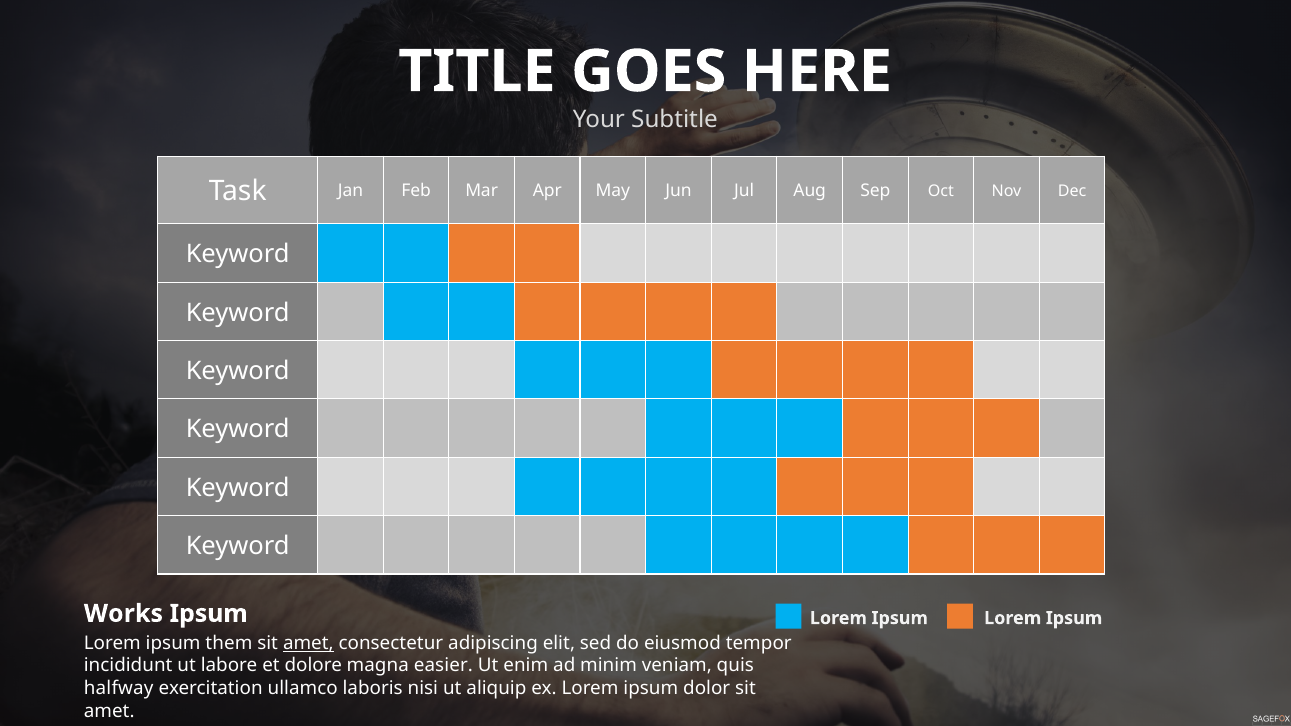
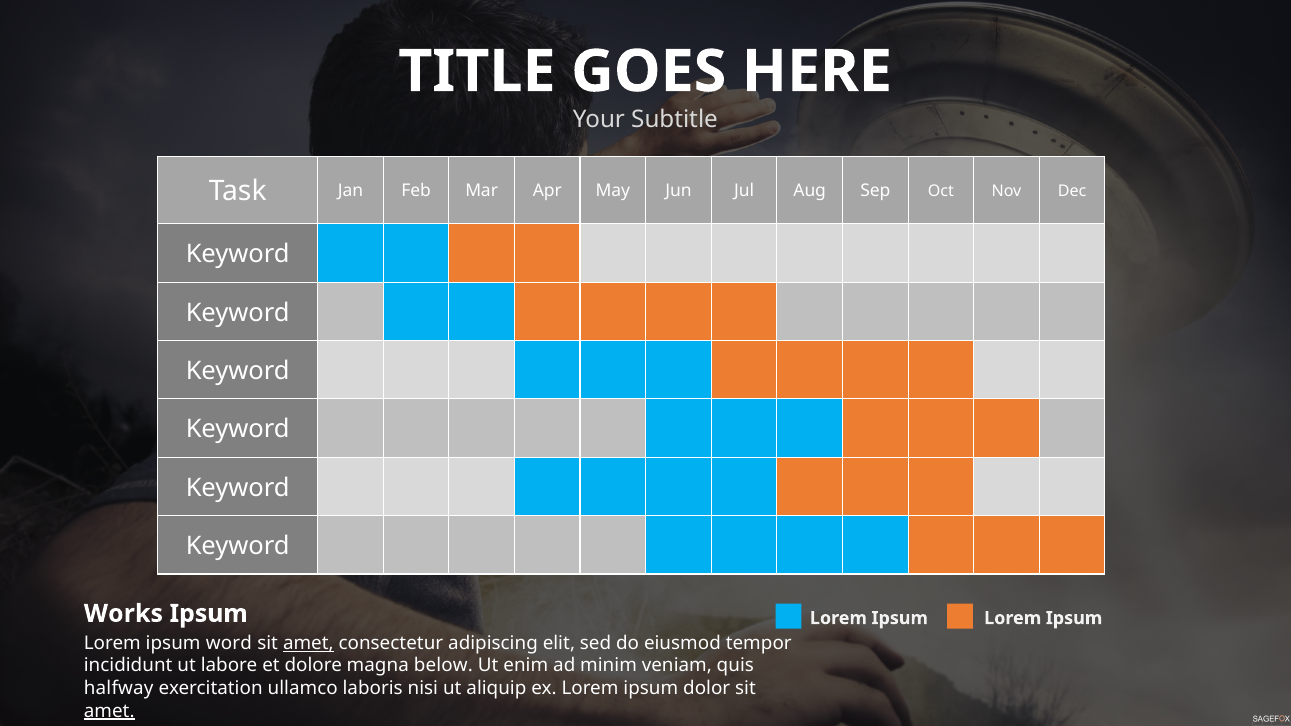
them: them -> word (229, 643)
easier: easier -> below (443, 666)
amet underline: none -> present (109, 711)
